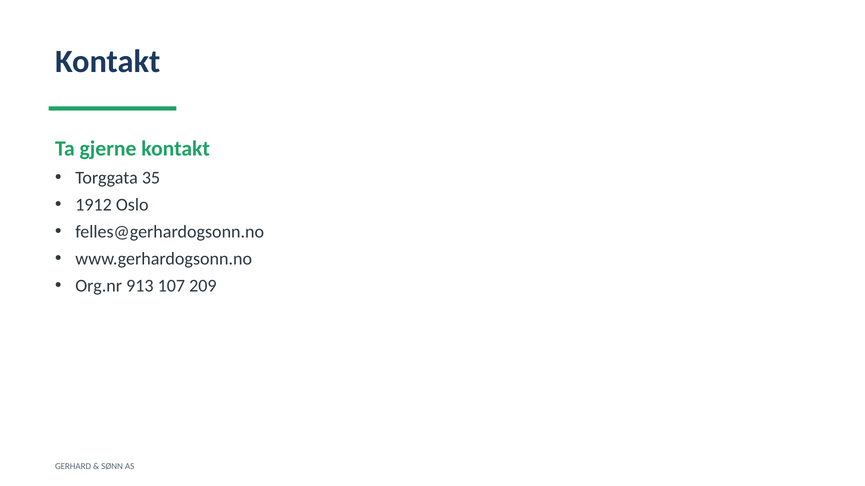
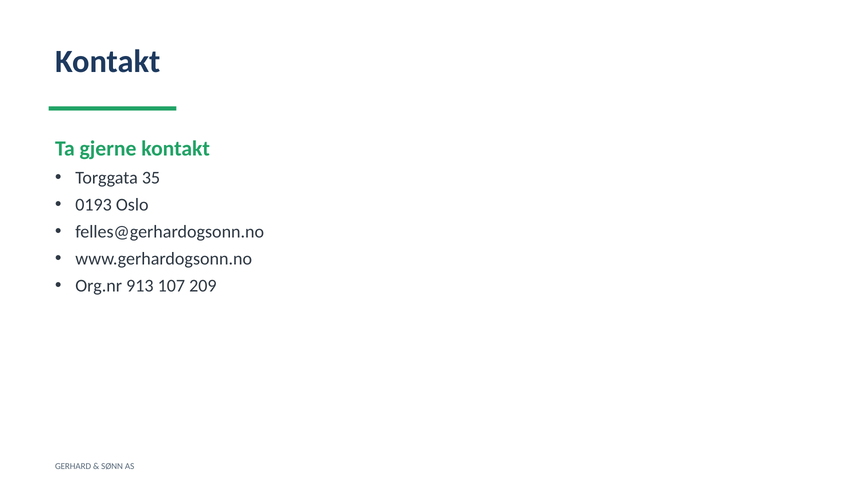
1912: 1912 -> 0193 (94, 205)
